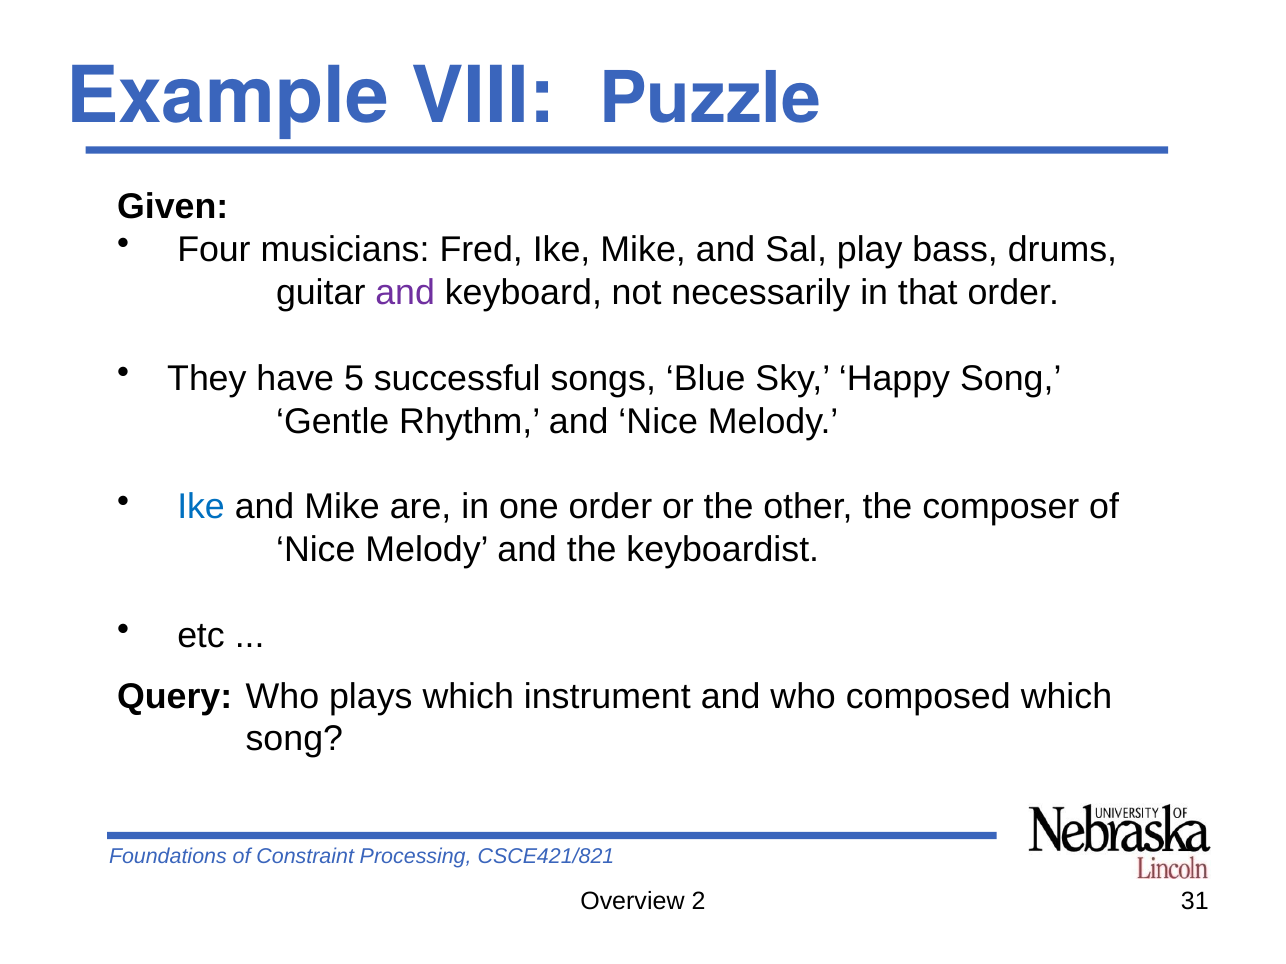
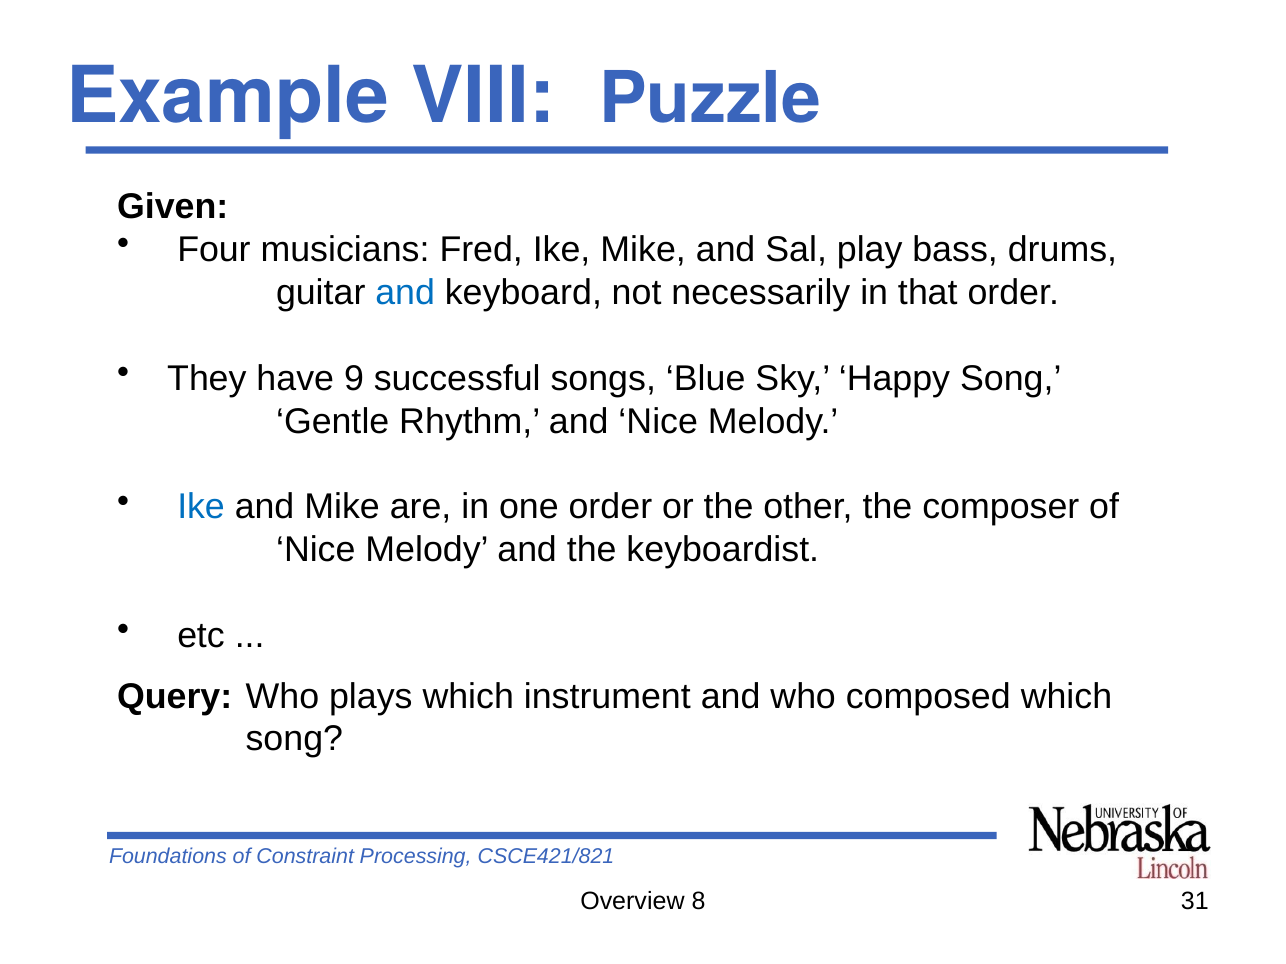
and colour: purple -> blue (405, 293)
5: 5 -> 9 (354, 379)
2: 2 -> 8 (699, 902)
